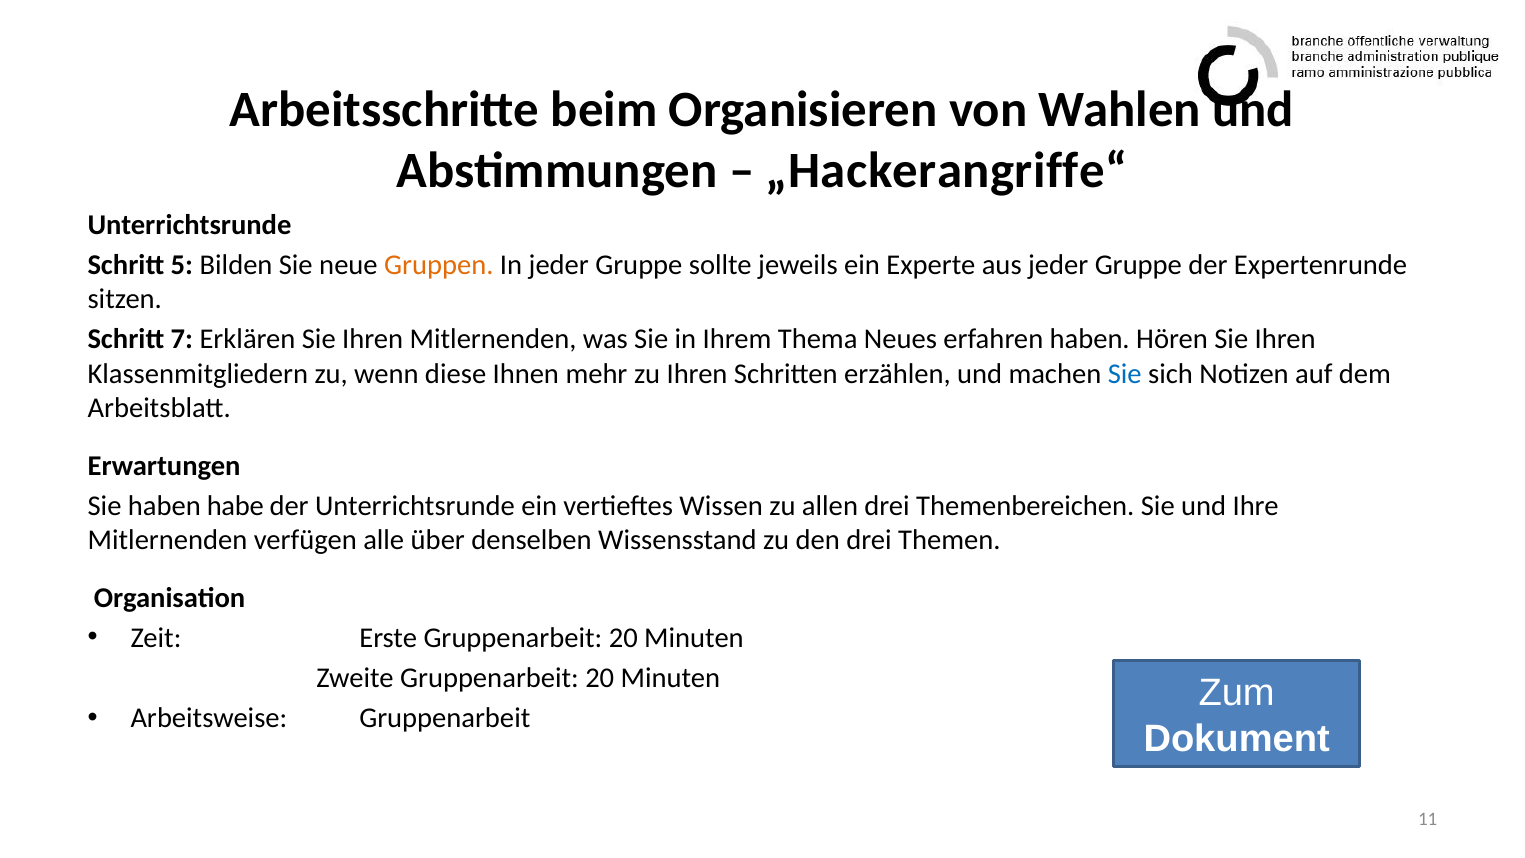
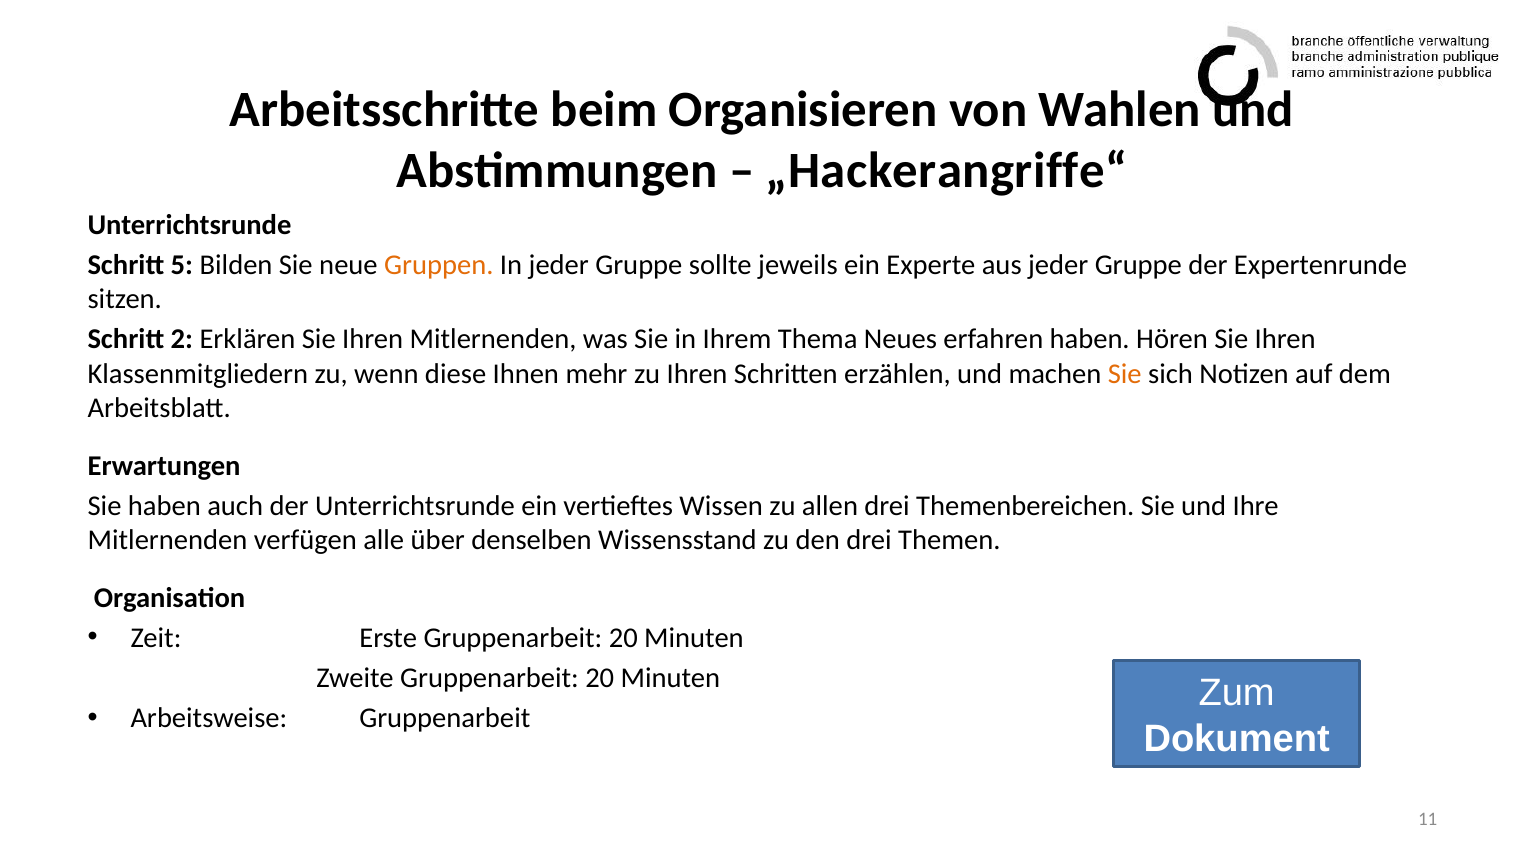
7: 7 -> 2 (182, 339)
Sie colour: blue -> orange (1125, 374)
habe: habe -> auch (235, 506)
